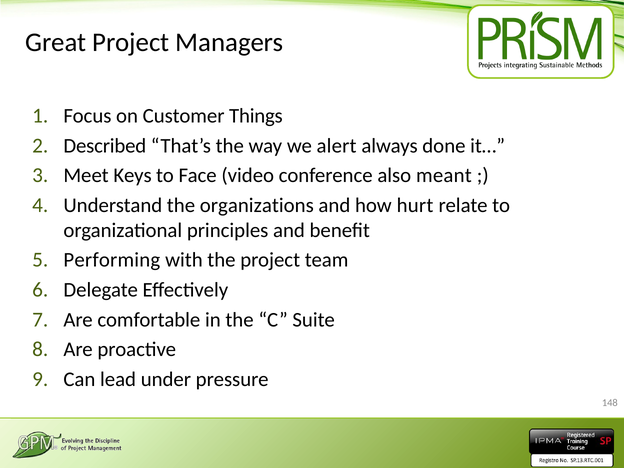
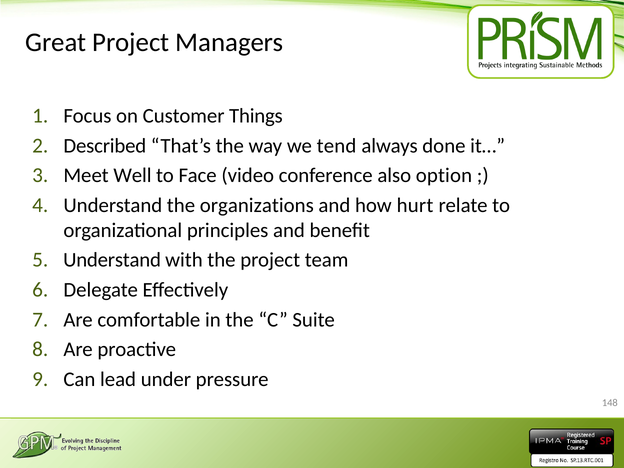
alert: alert -> tend (337, 146)
Keys: Keys -> Well (132, 176)
meant: meant -> option (444, 176)
Performing: Performing -> Understand (112, 260)
